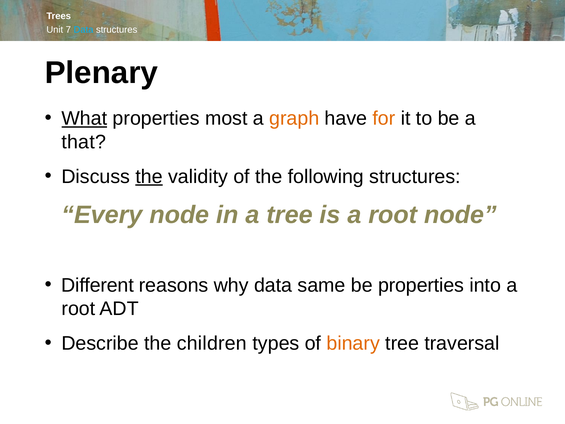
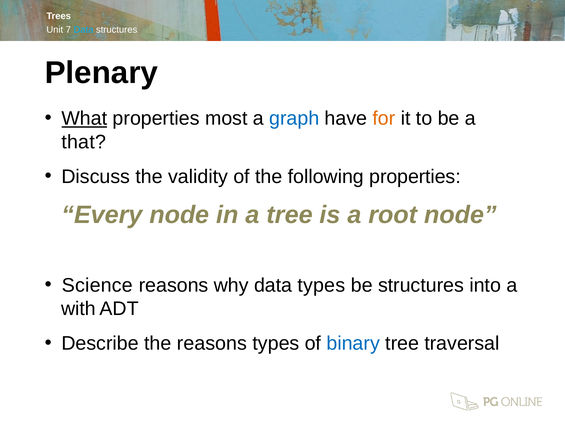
graph colour: orange -> blue (294, 118)
the underline: present -> none (149, 177)
following structures: structures -> properties (415, 177)
Different: Different -> Science (97, 285)
data same: same -> types (321, 285)
be properties: properties -> structures (421, 285)
root: root -> with (78, 309)
the children: children -> reasons (212, 343)
binary colour: orange -> blue (353, 343)
